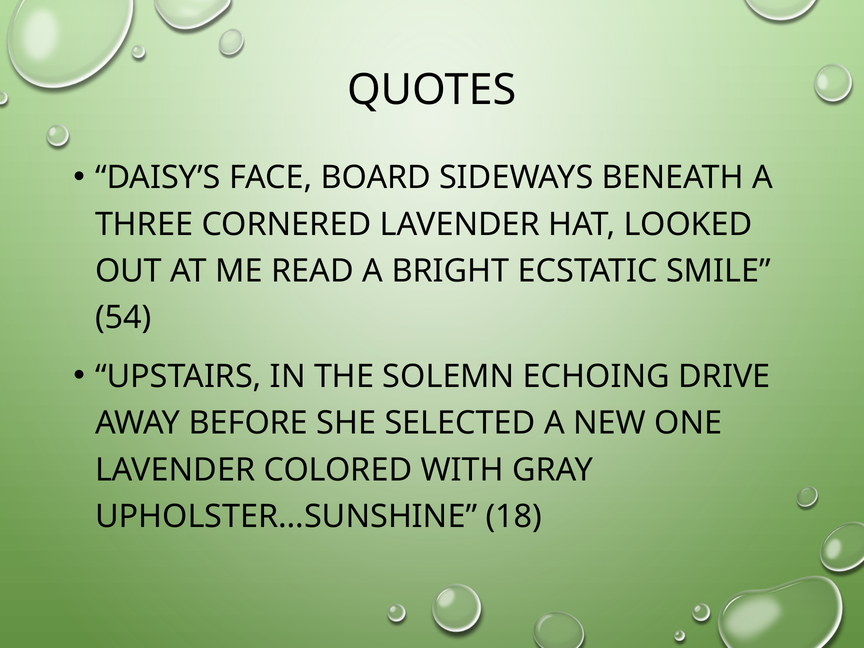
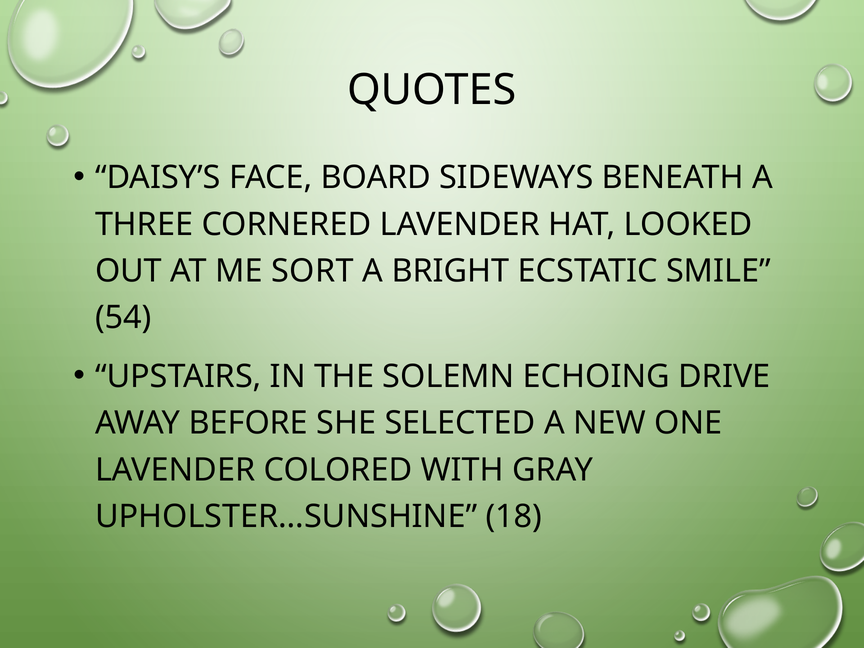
READ: READ -> SORT (312, 271)
